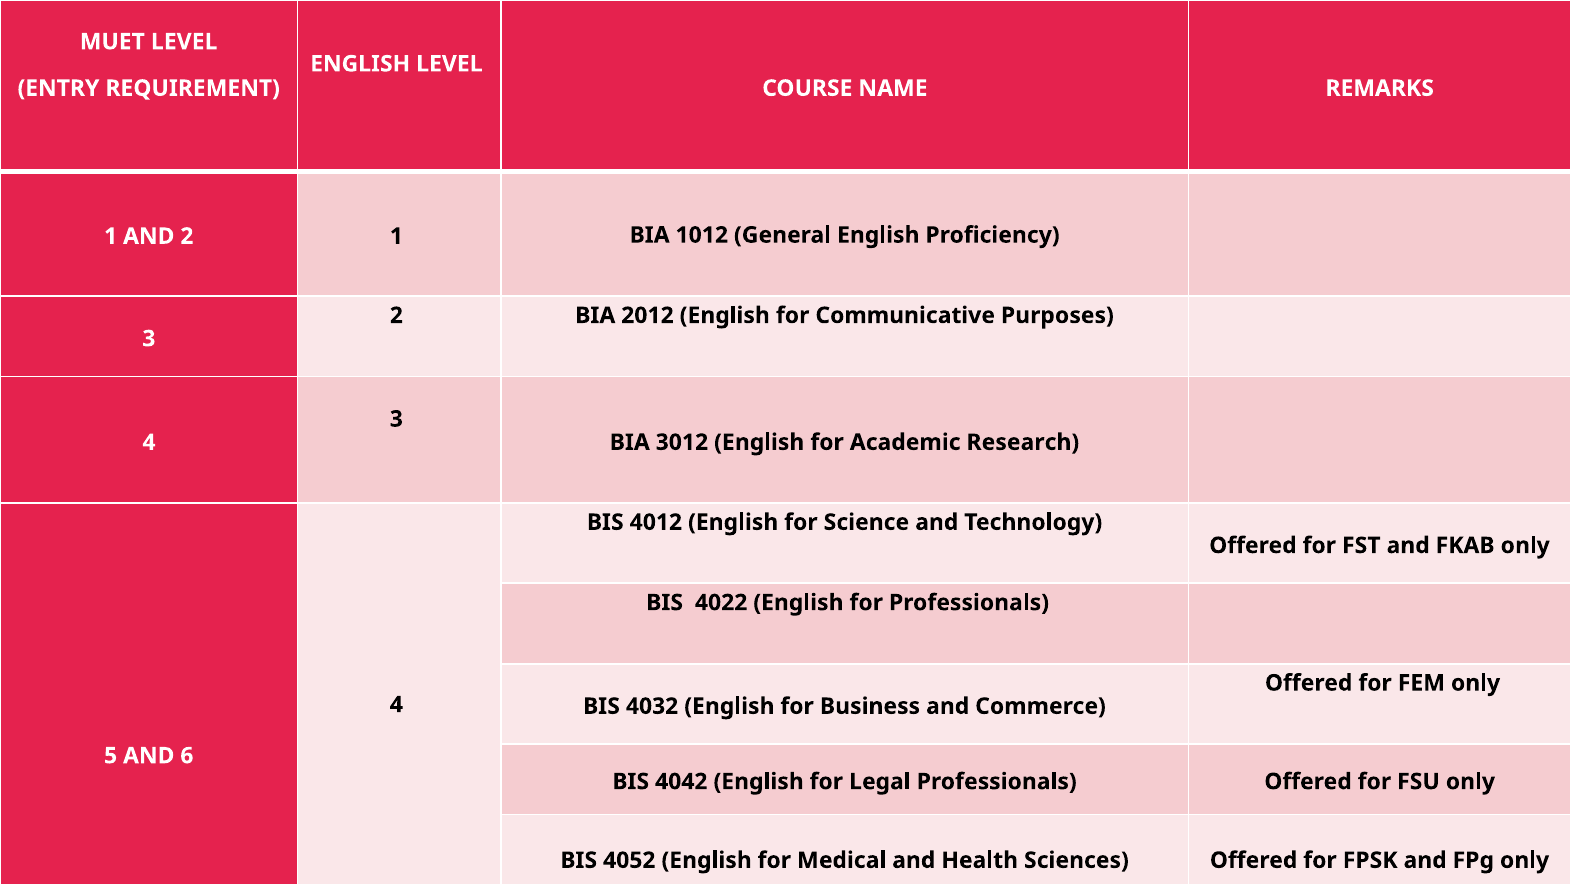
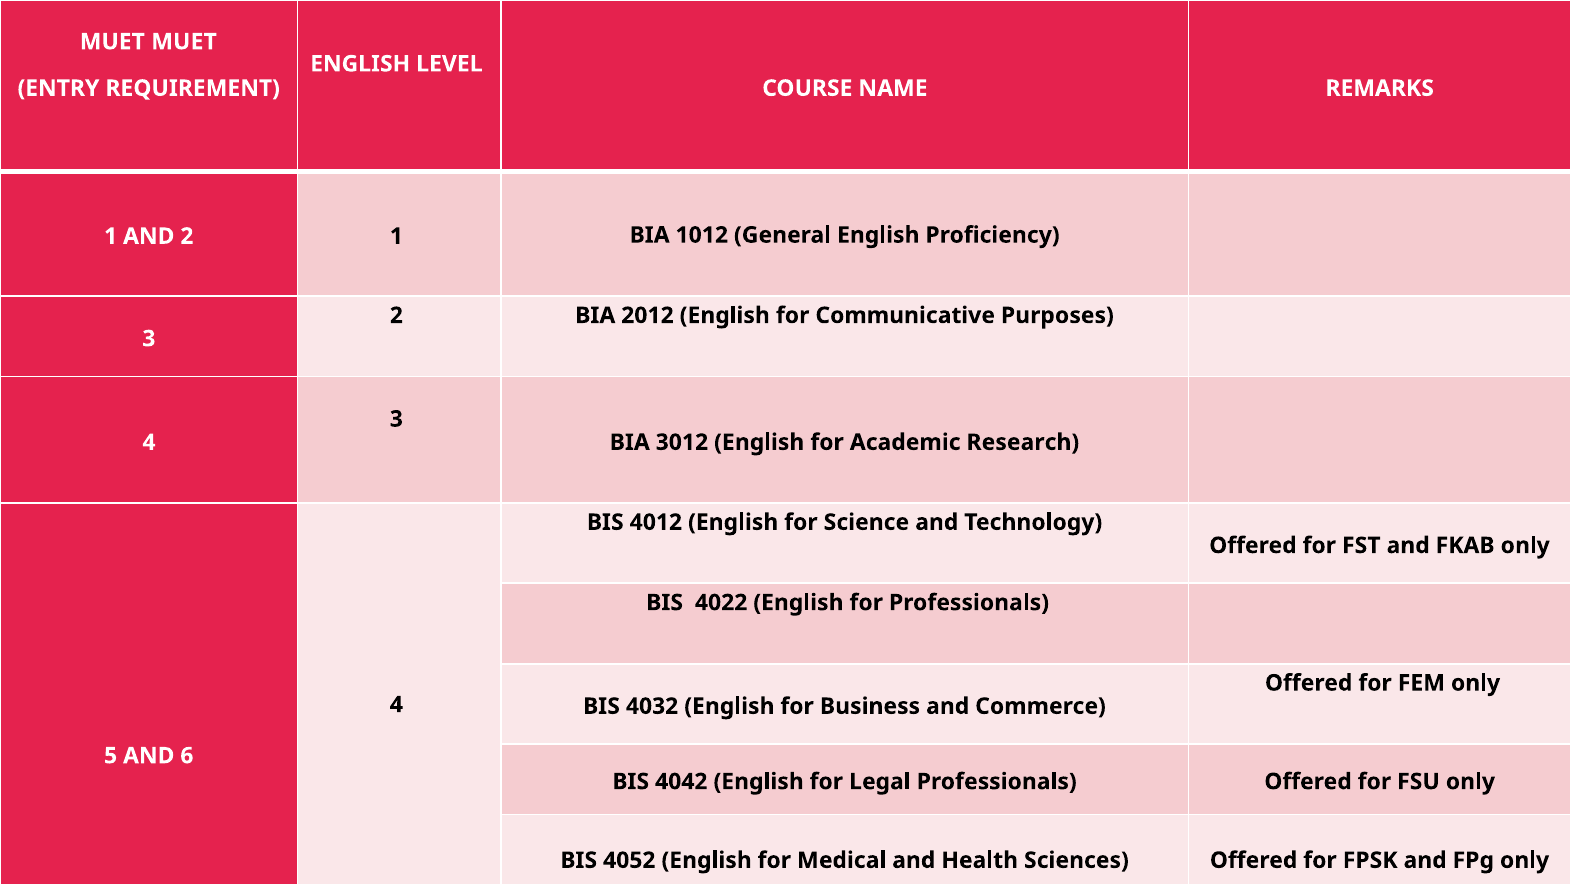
MUET LEVEL: LEVEL -> MUET (184, 42)
